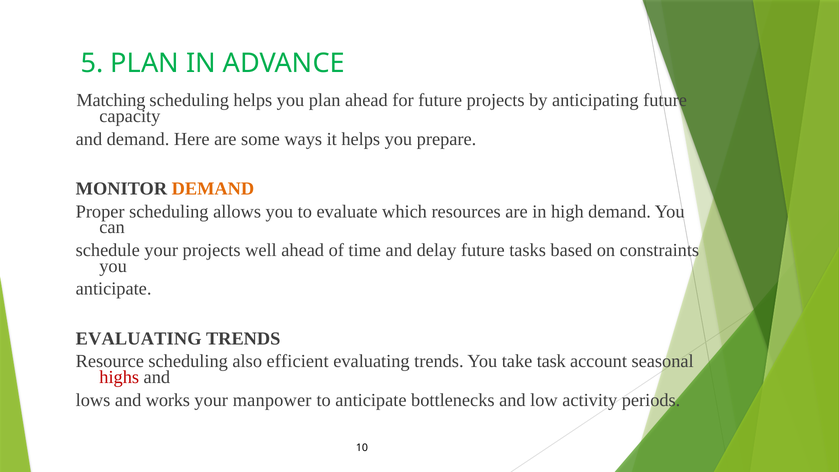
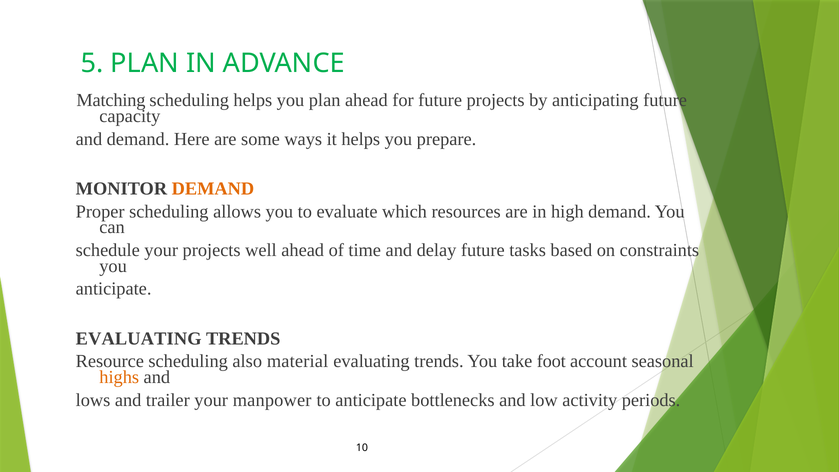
efficient: efficient -> material (298, 361)
task: task -> foot (551, 361)
highs colour: red -> orange (119, 377)
works: works -> trailer (168, 400)
